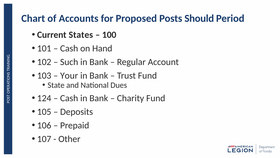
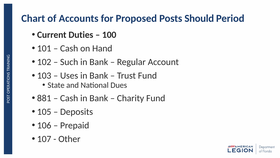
States: States -> Duties (81, 35)
Your: Your -> Uses (69, 75)
124: 124 -> 881 (44, 98)
